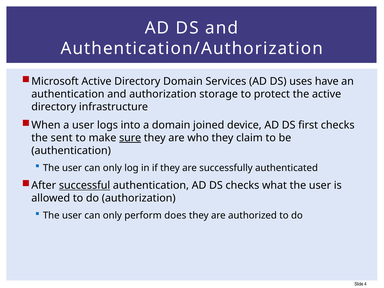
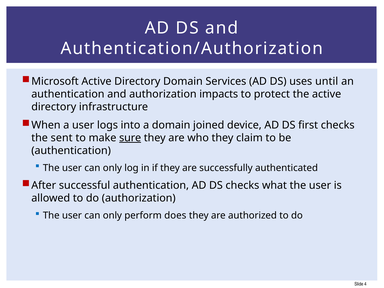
have: have -> until (327, 81)
storage: storage -> impacts (219, 94)
successful underline: present -> none (85, 185)
